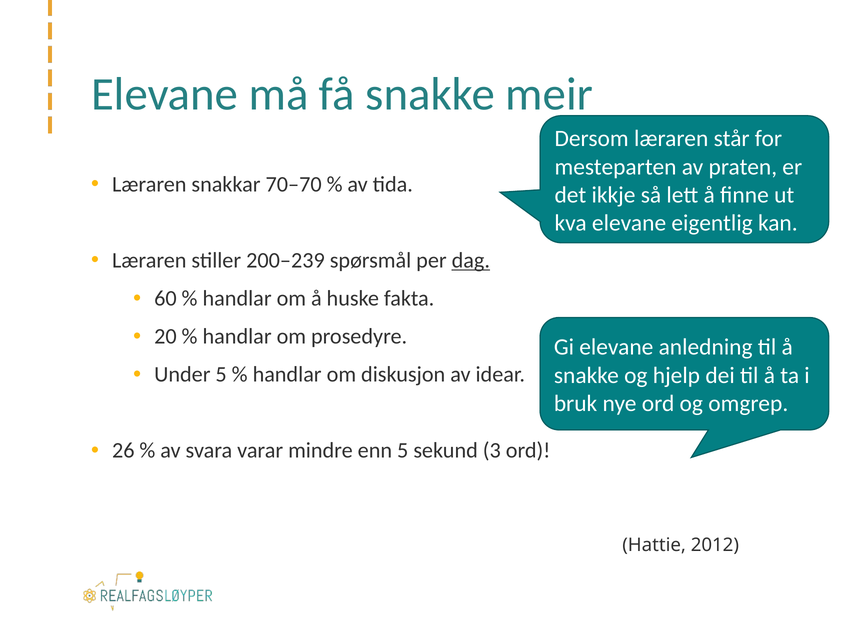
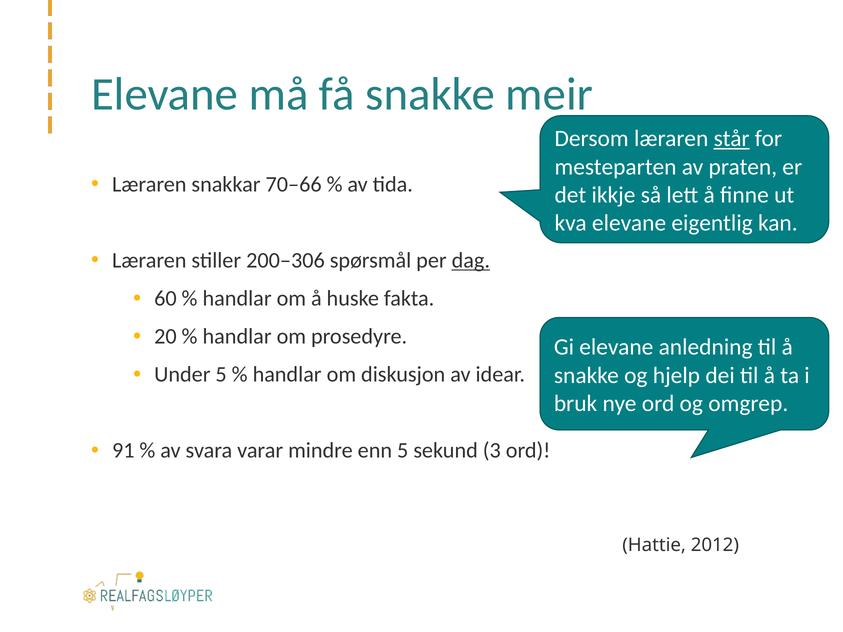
står underline: none -> present (732, 139)
70–70: 70–70 -> 70–66 (294, 184)
200–239: 200–239 -> 200–306 (285, 260)
26: 26 -> 91 (123, 451)
